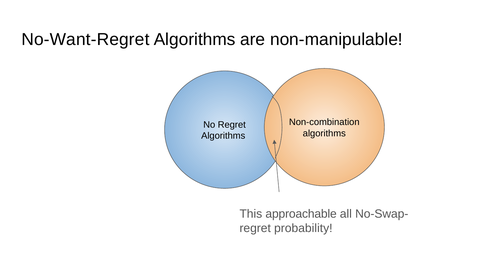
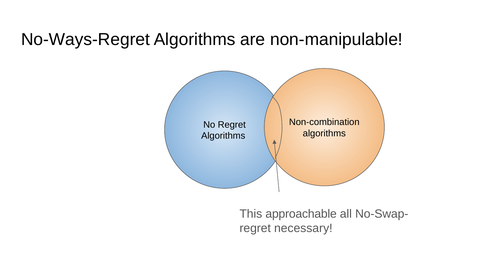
No-Want-Regret: No-Want-Regret -> No-Ways-Regret (86, 40)
probability: probability -> necessary (303, 229)
